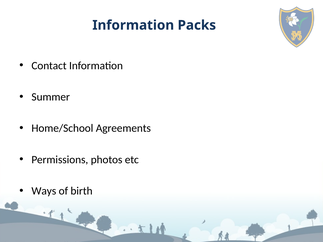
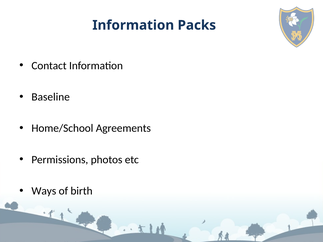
Summer: Summer -> Baseline (51, 97)
